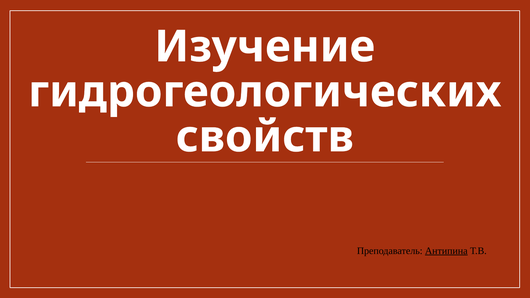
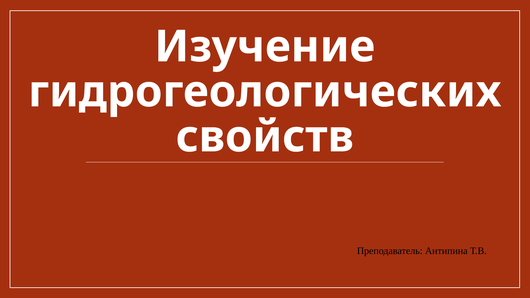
Антипина underline: present -> none (446, 251)
